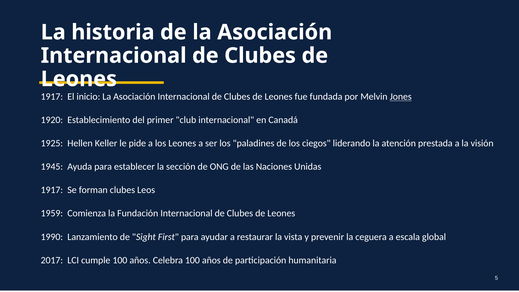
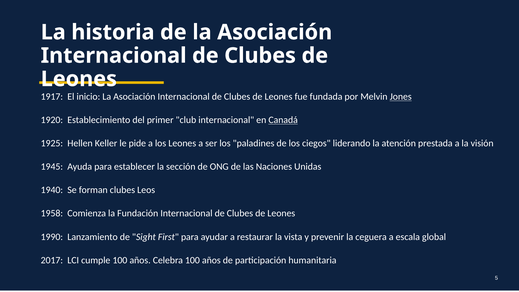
Canadá underline: none -> present (283, 120)
1917: 1917 -> 1940 (52, 190)
1959: 1959 -> 1958 (52, 213)
